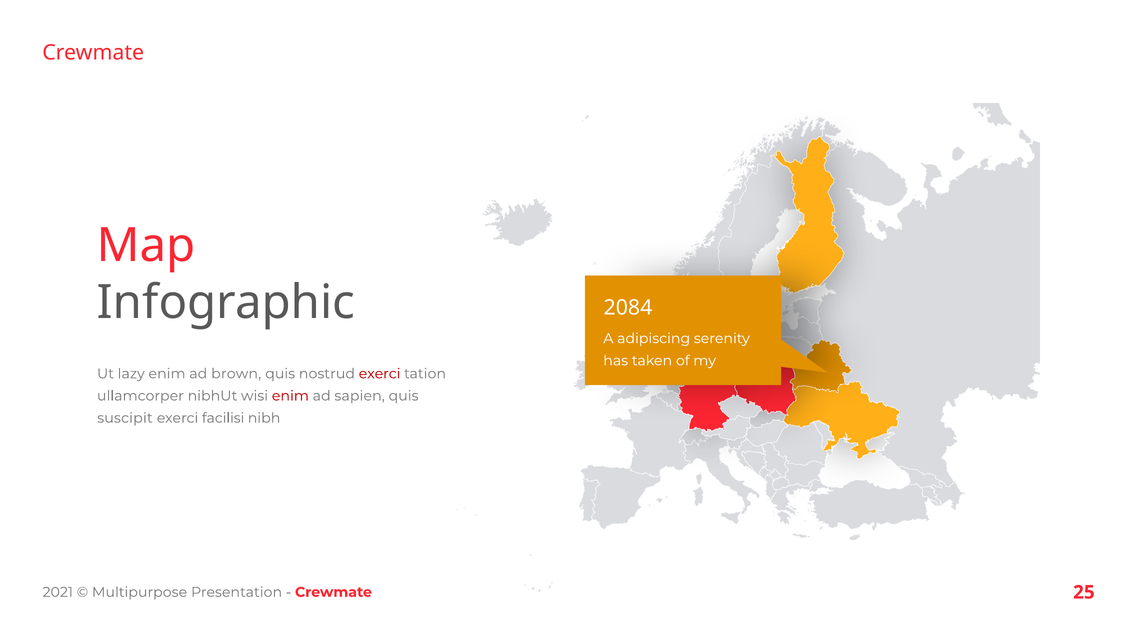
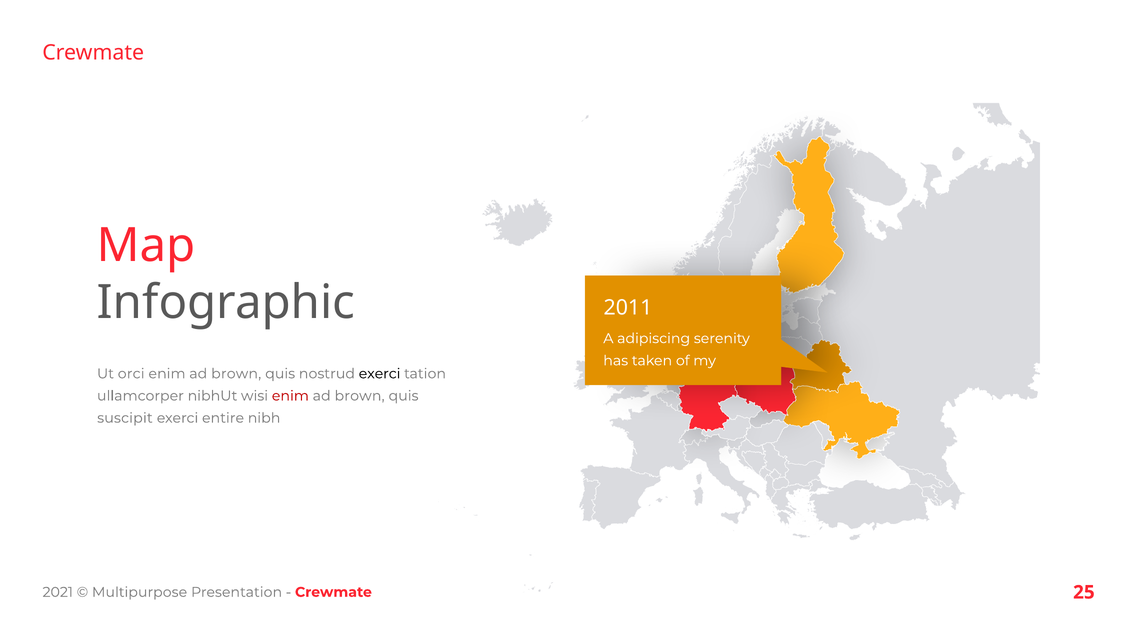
2084: 2084 -> 2011 (628, 308)
lazy: lazy -> orci (131, 374)
exerci colour: red -> black (380, 374)
sapien: sapien -> brown (360, 396)
facilisi: facilisi -> entire (223, 418)
